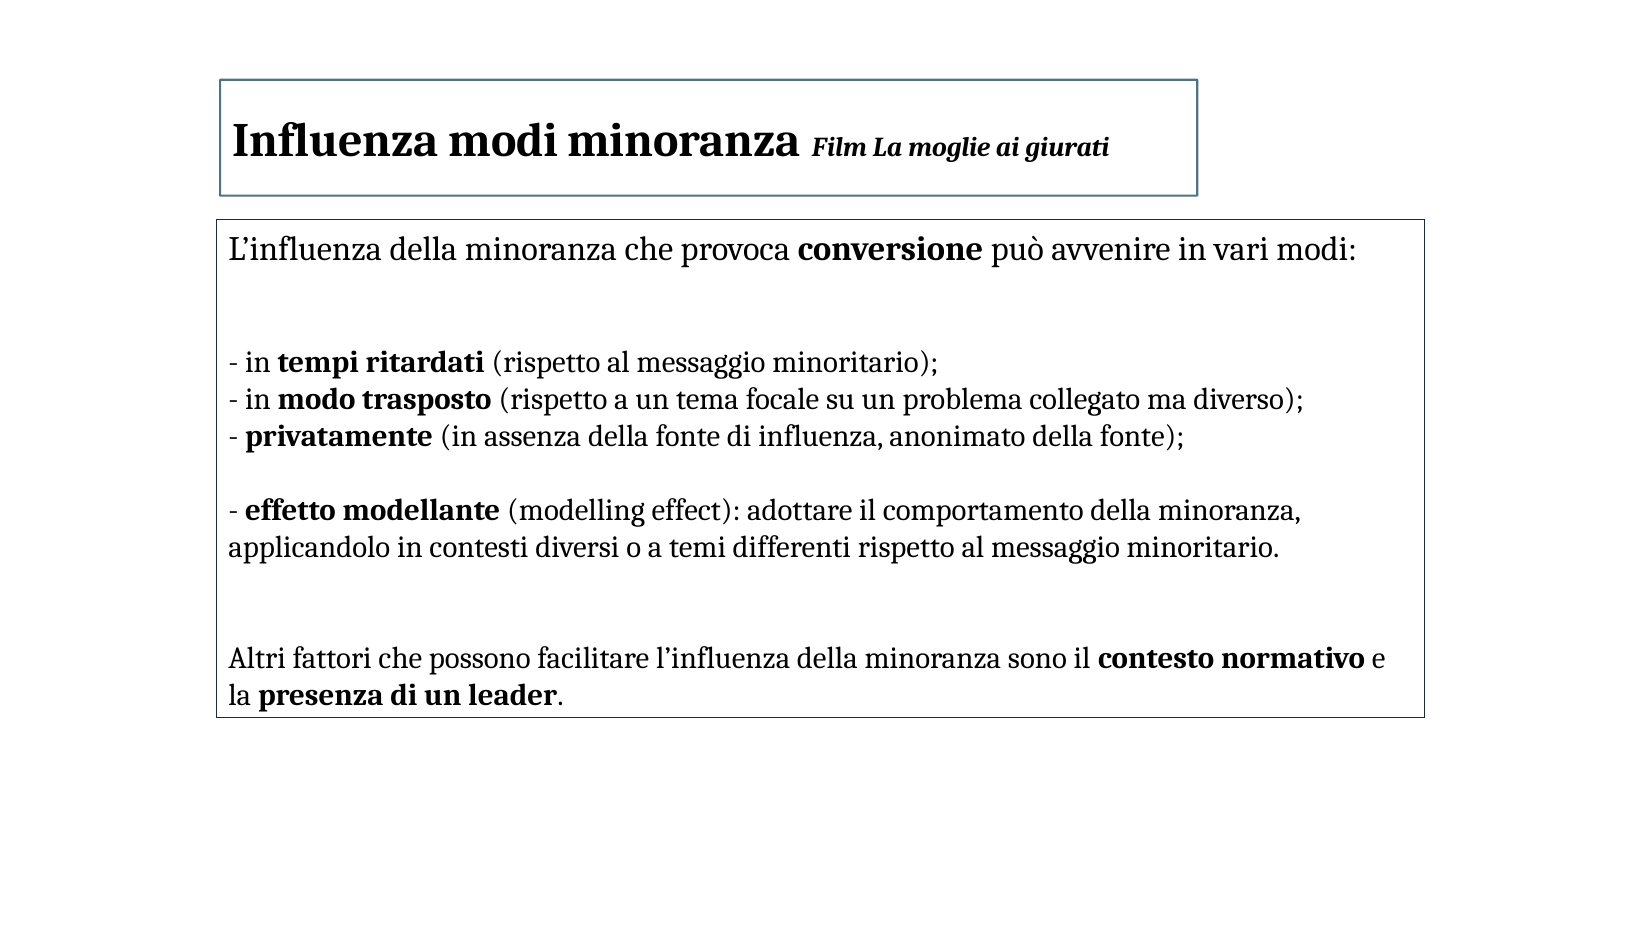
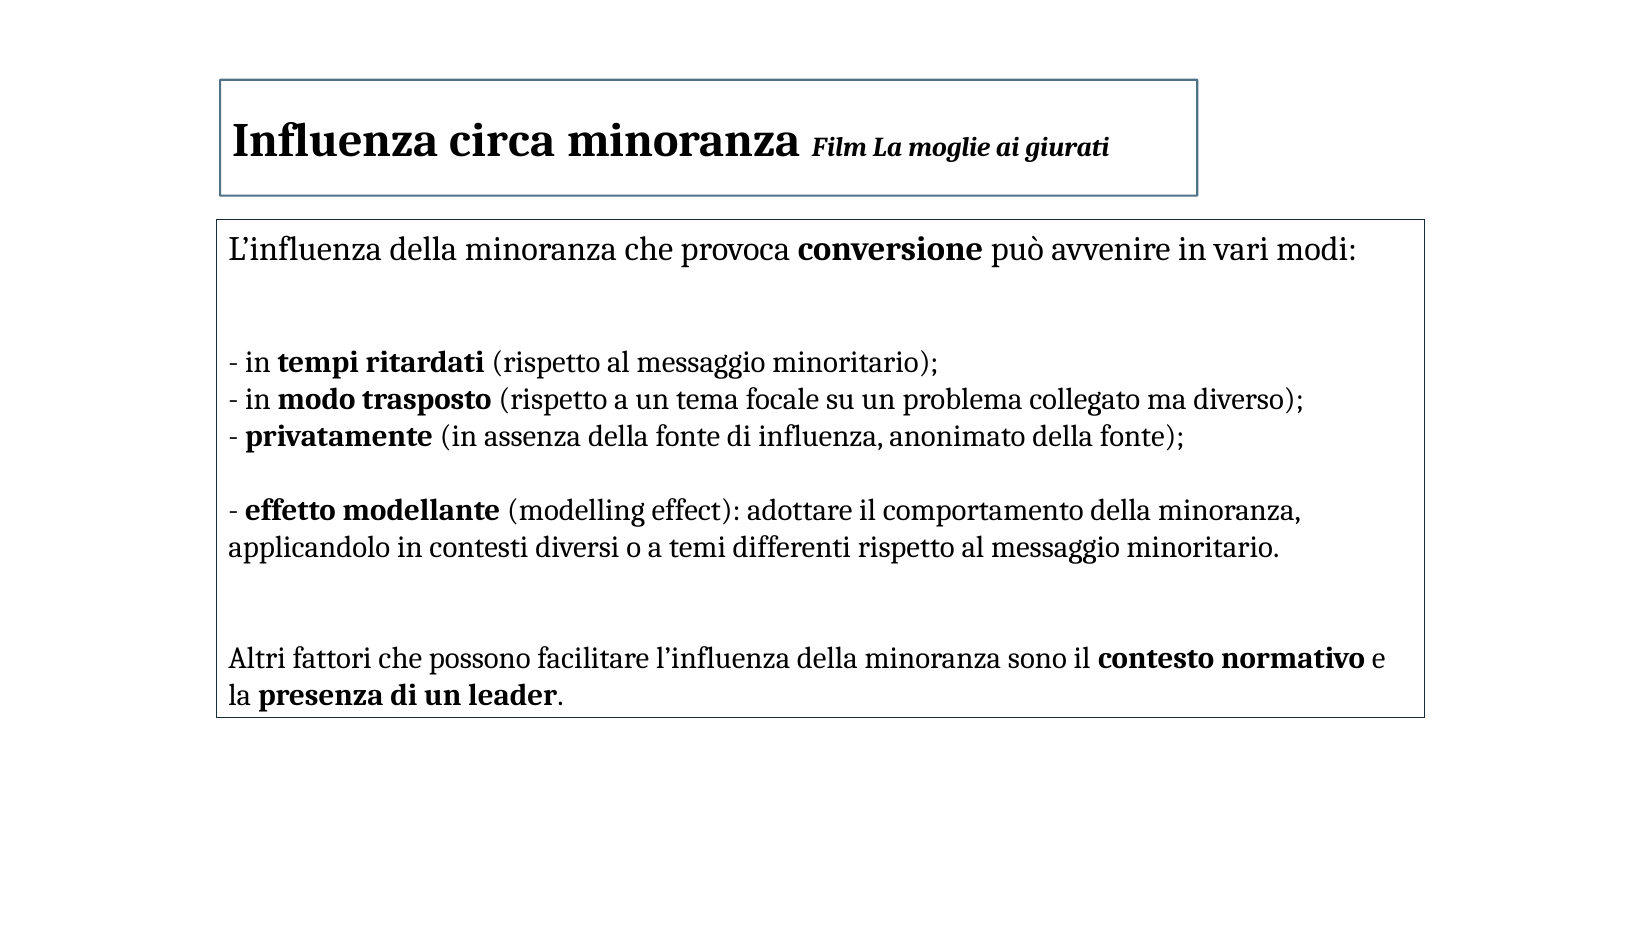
Influenza modi: modi -> circa (503, 141)
